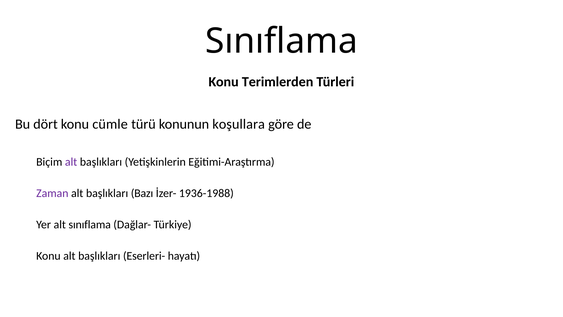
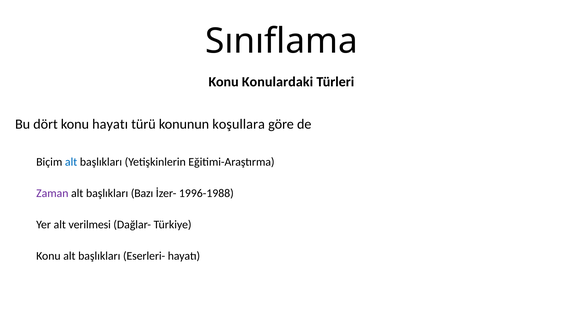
Terimlerden: Terimlerden -> Konulardaki (278, 82)
konu cümle: cümle -> hayatı (110, 124)
alt colour: purple -> blue (71, 162)
1936-1988: 1936-1988 -> 1996-1988 (206, 193)
alt sınıflama: sınıflama -> verilmesi (90, 224)
